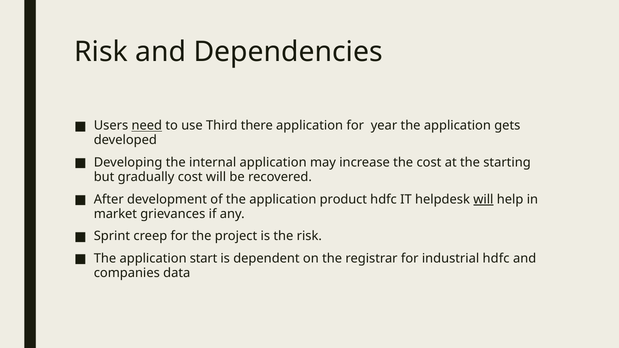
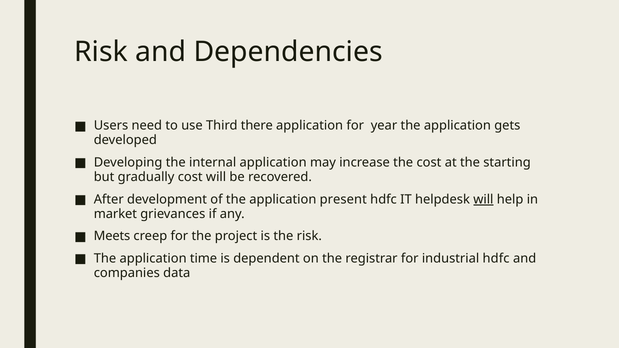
need underline: present -> none (147, 126)
product: product -> present (343, 199)
Sprint: Sprint -> Meets (112, 236)
start: start -> time (204, 259)
